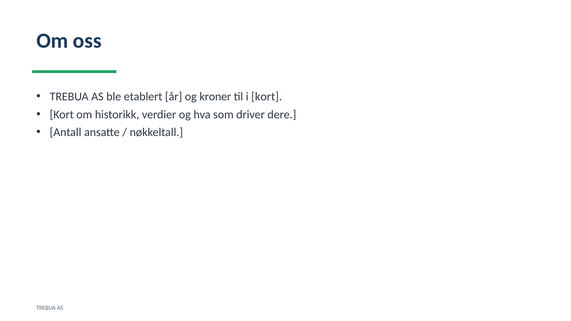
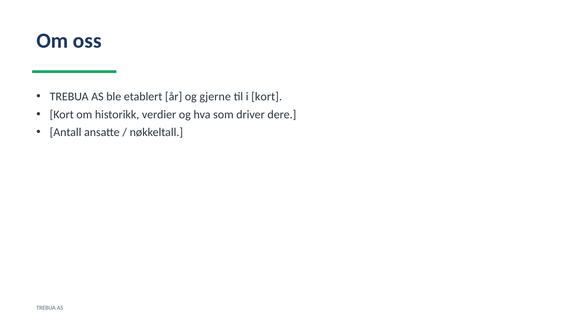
kroner: kroner -> gjerne (215, 97)
